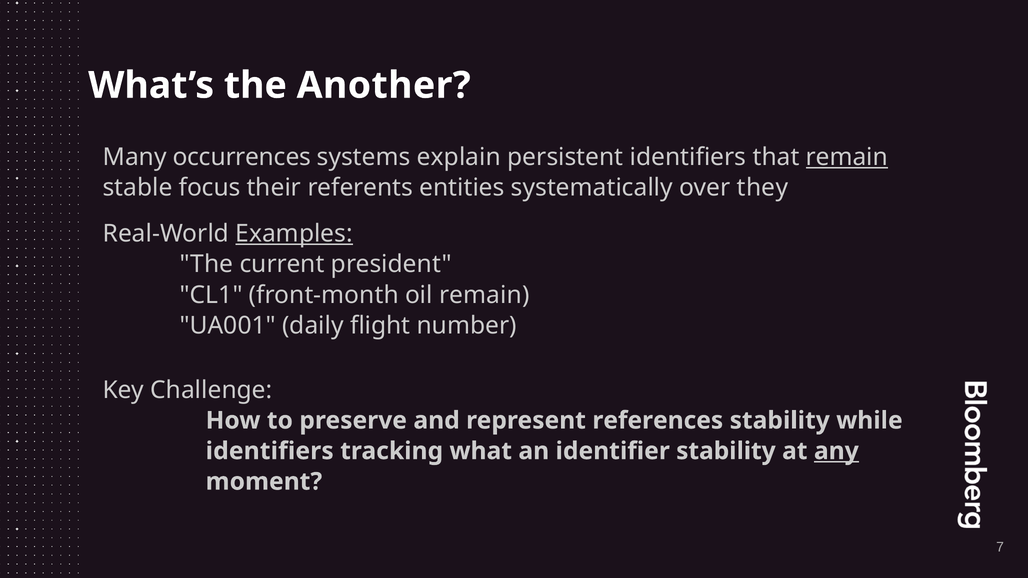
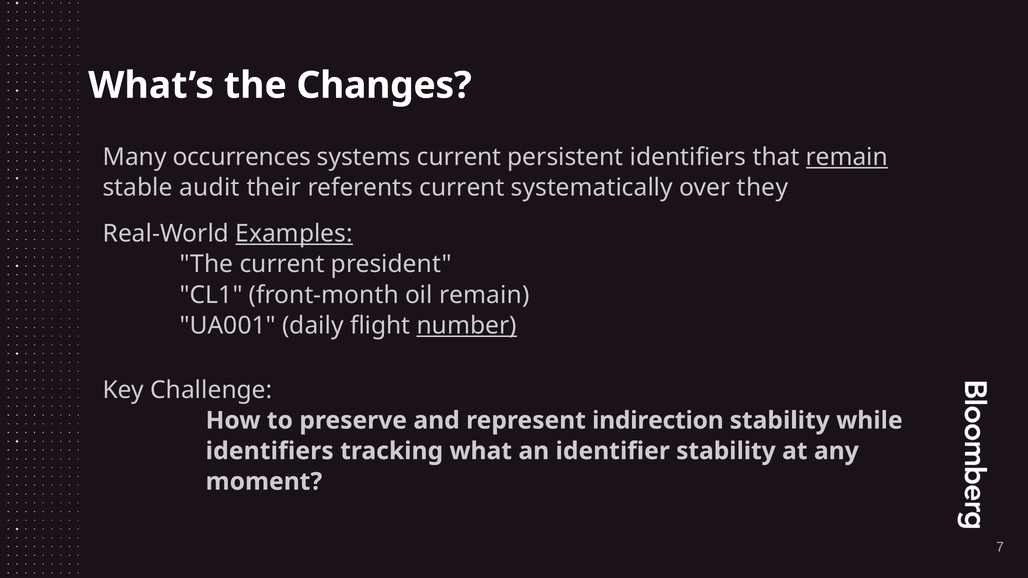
Another: Another -> Changes (384, 85)
systems explain: explain -> current (459, 157)
focus: focus -> audit (209, 188)
referents entities: entities -> current (462, 188)
number underline: none -> present (467, 326)
references: references -> indirection (658, 421)
any underline: present -> none (836, 451)
